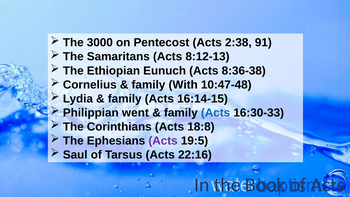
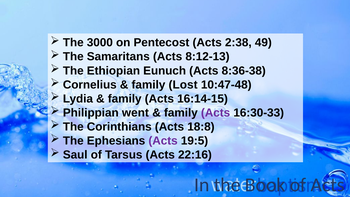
91: 91 -> 49 (263, 43)
With: With -> Lost (183, 85)
Acts colour: blue -> purple (216, 113)
